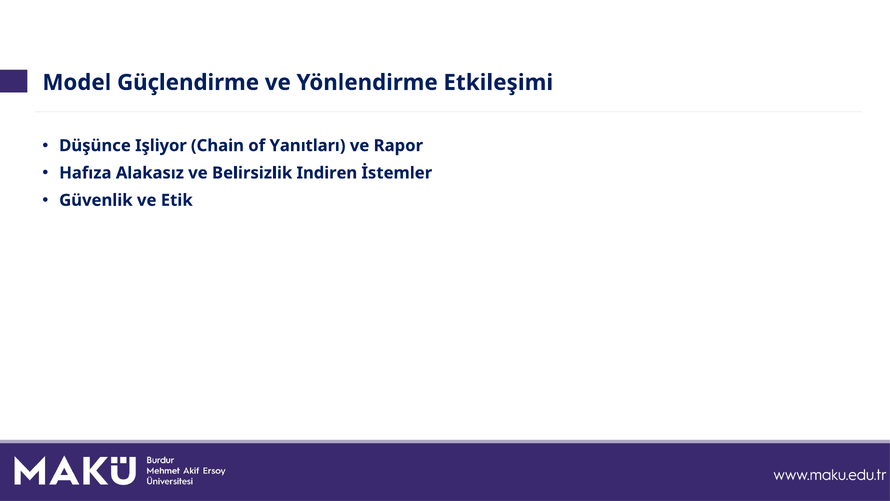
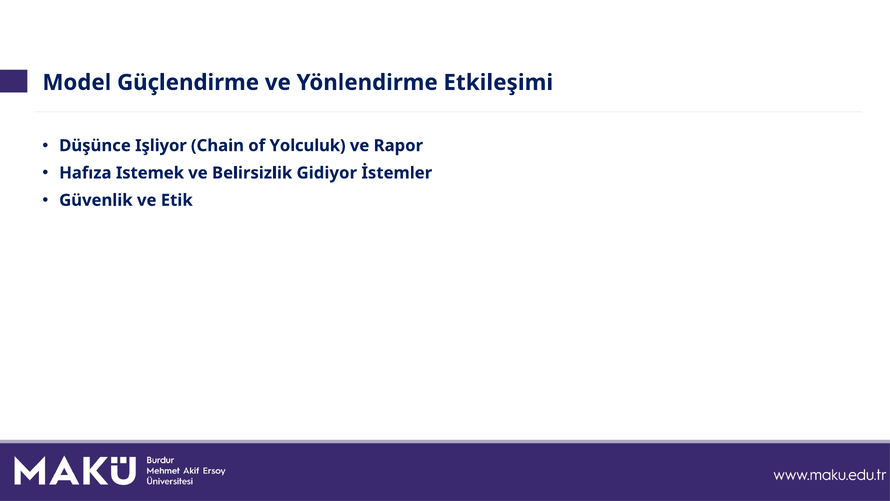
Yanıtları: Yanıtları -> Yolculuk (308, 146)
Alakasız: Alakasız -> Istemek (150, 173)
Indiren: Indiren -> Gidiyor (327, 173)
